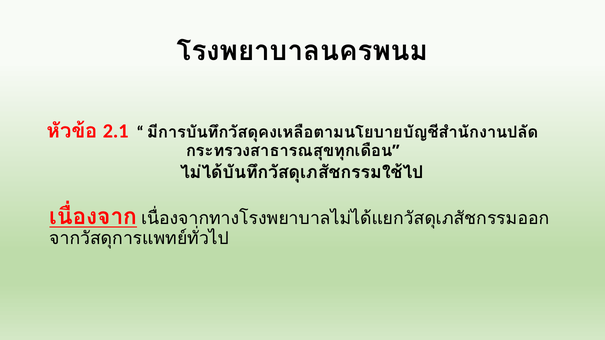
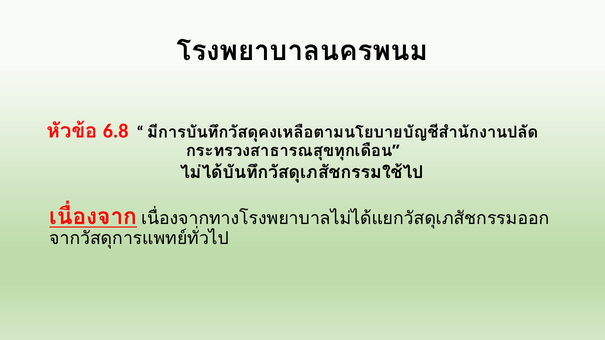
2.1: 2.1 -> 6.8 (116, 131)
